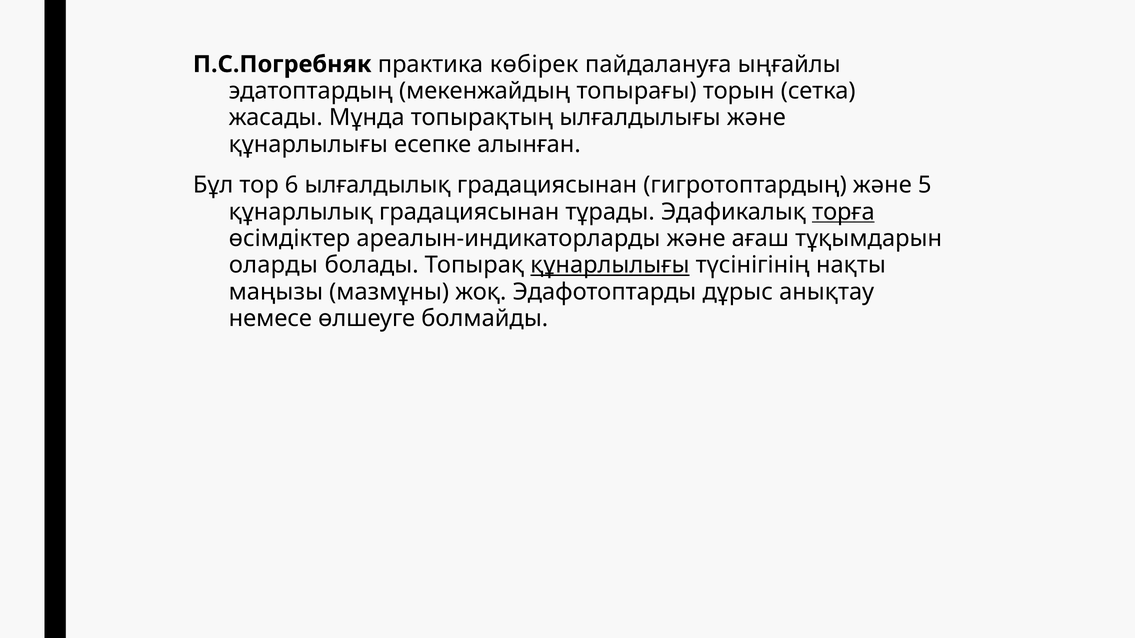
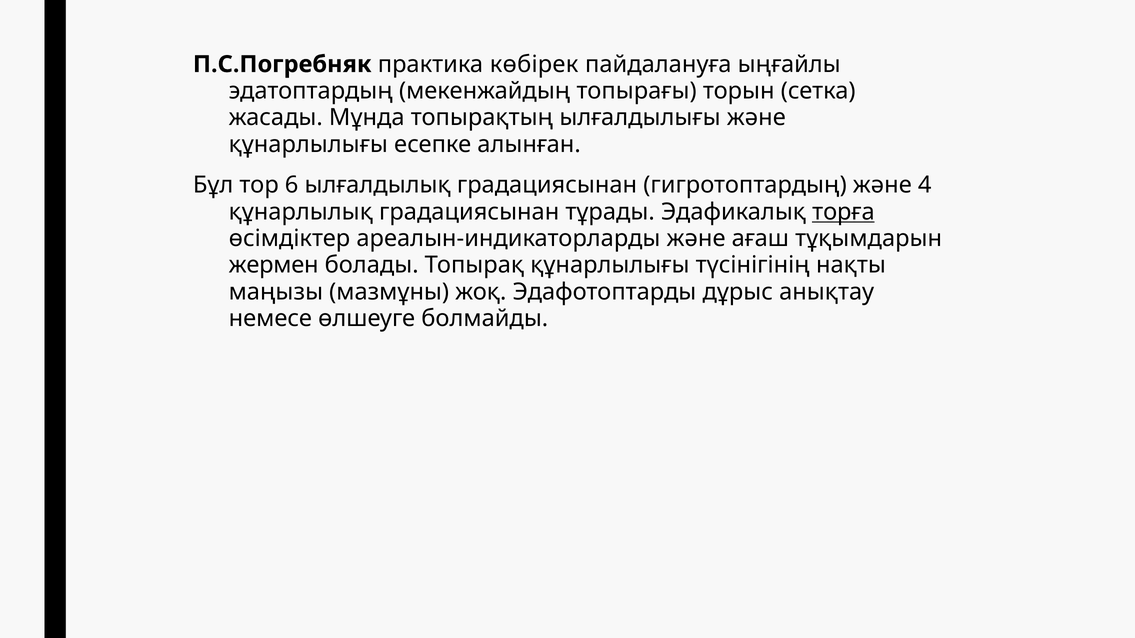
5: 5 -> 4 (925, 185)
оларды: оларды -> жермен (274, 265)
құнарлылығы underline: present -> none (610, 265)
